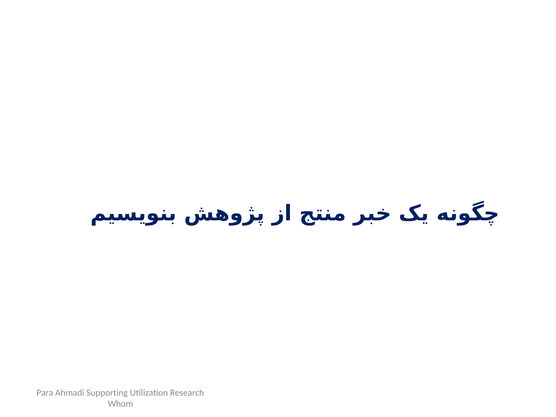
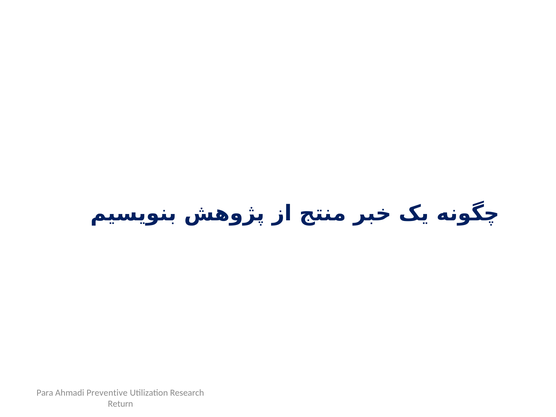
Supporting: Supporting -> Preventive (107, 393)
Whom: Whom -> Return (120, 404)
